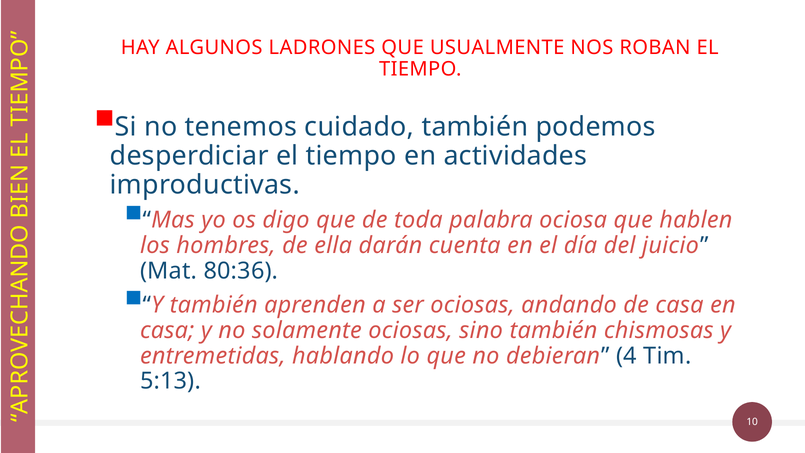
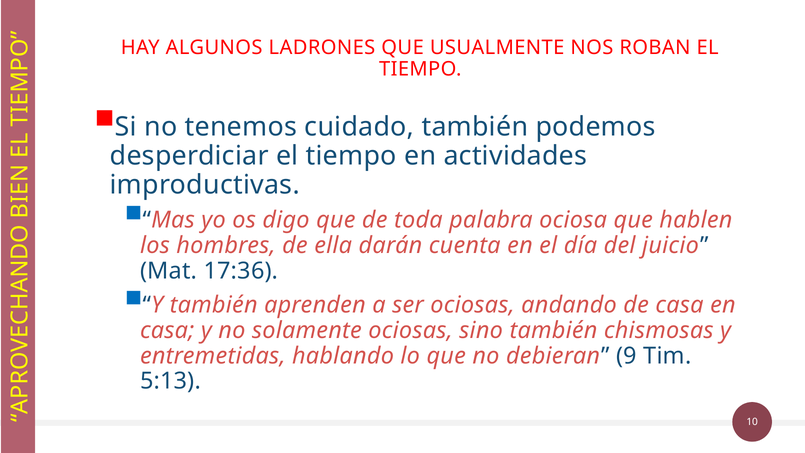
80:36: 80:36 -> 17:36 (241, 271)
4: 4 -> 9 (626, 356)
